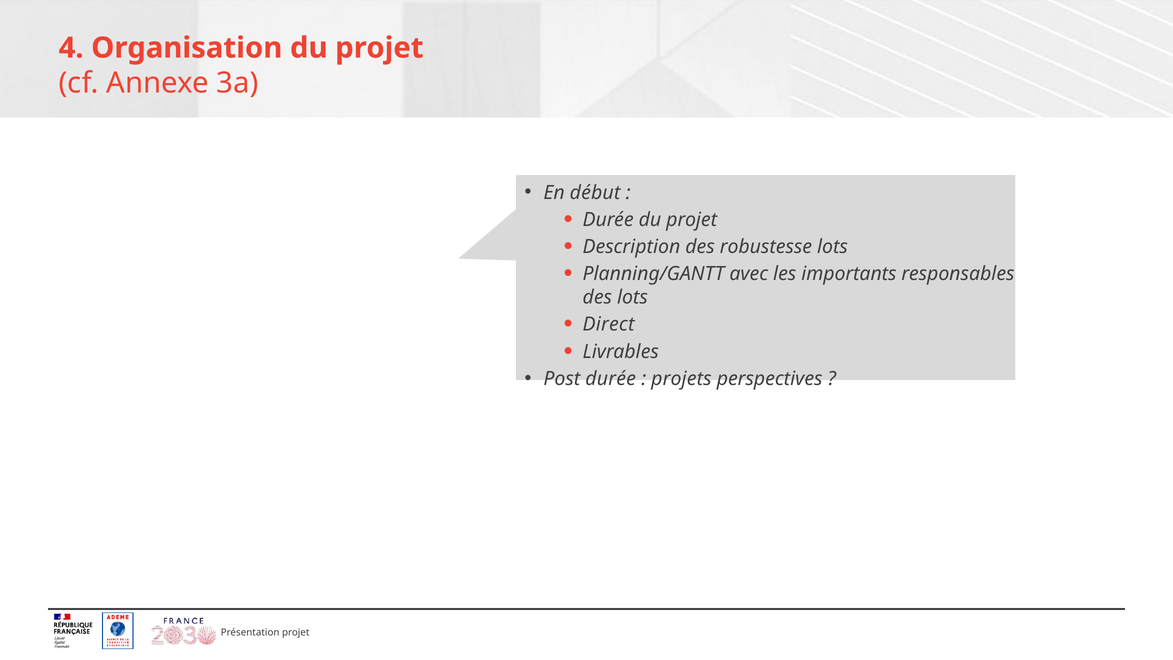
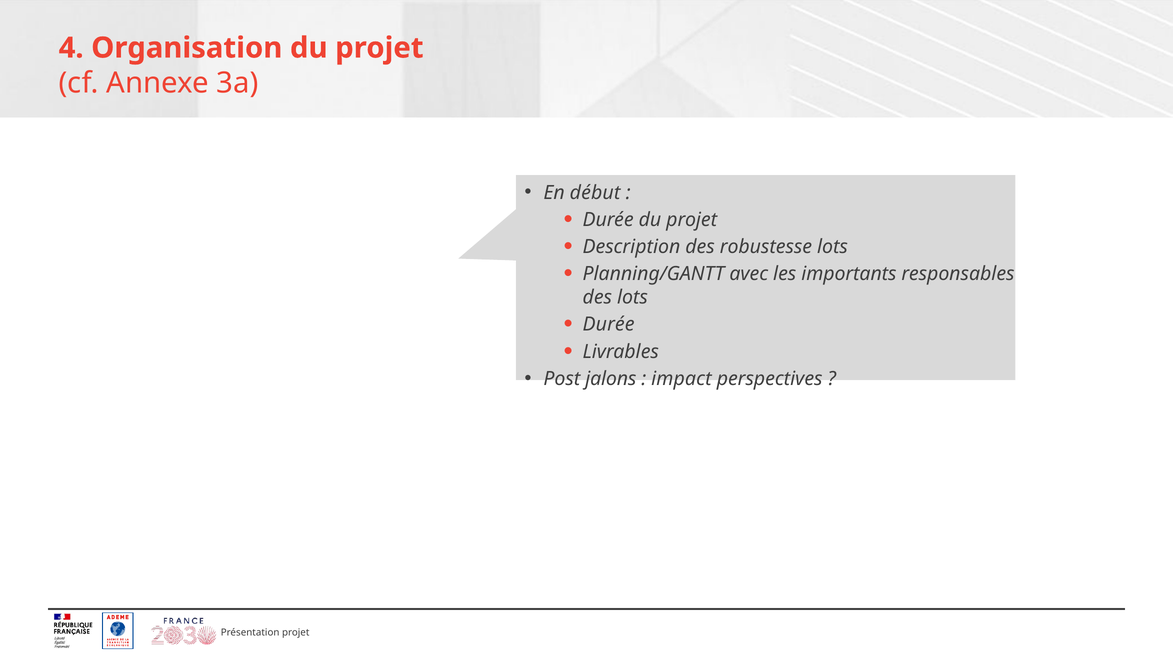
Direct: Direct -> Durée (609, 324)
Post durée: durée -> jalons (611, 379)
projets: projets -> impact (681, 379)
